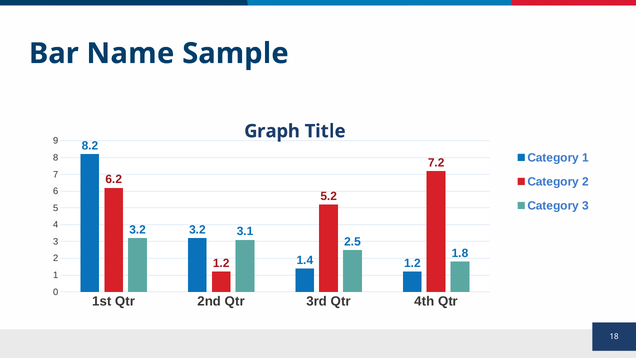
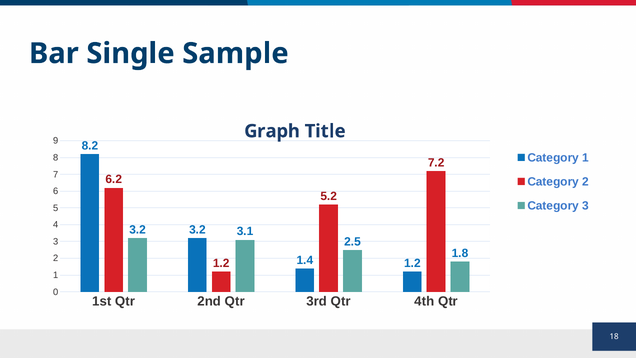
Name: Name -> Single (131, 53)
